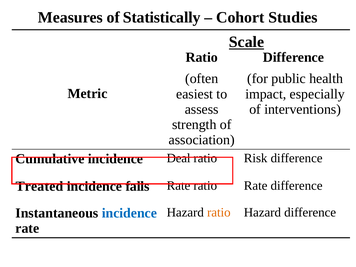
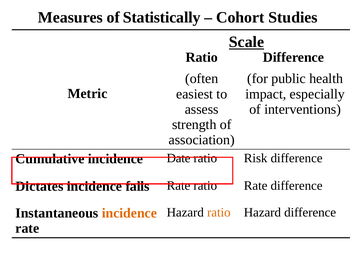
Deal: Deal -> Date (179, 158)
Treated: Treated -> Dictates (39, 186)
incidence colour: blue -> orange (129, 213)
